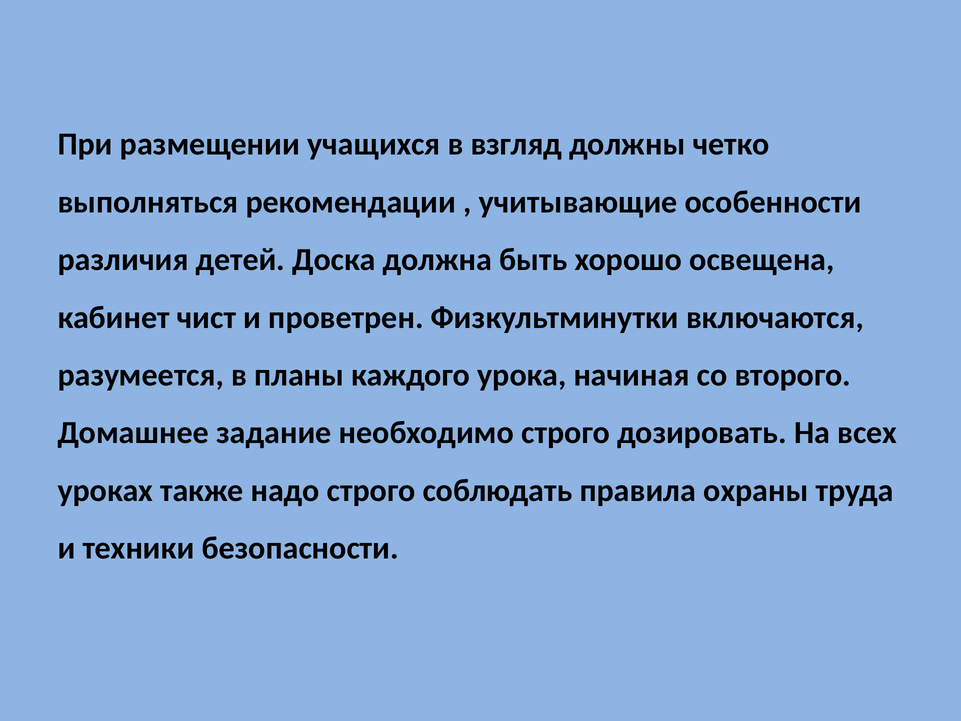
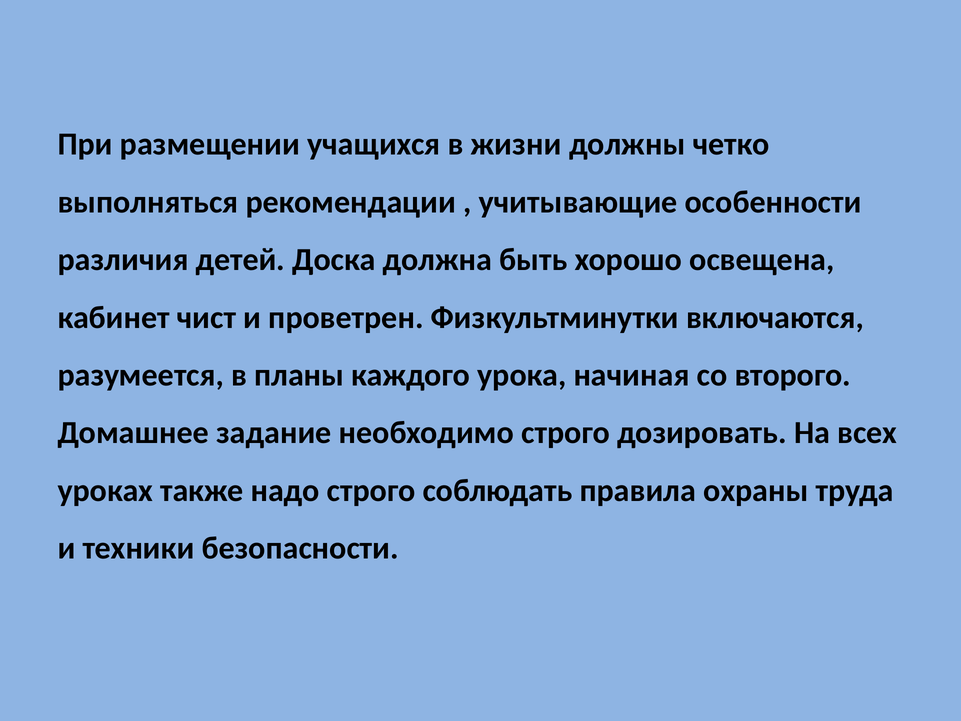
взгляд: взгляд -> жизни (516, 144)
